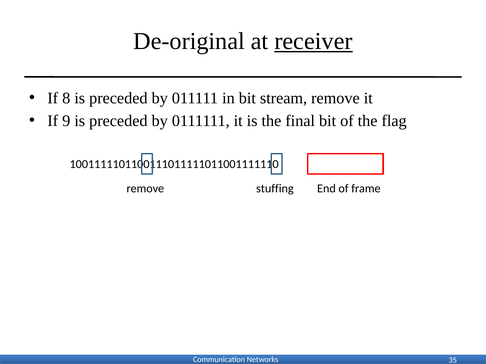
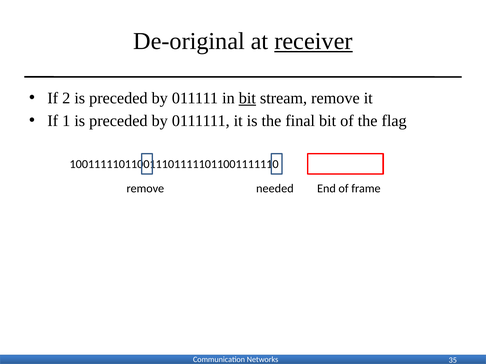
8: 8 -> 2 (66, 98)
bit underline: none -> present (247, 98)
9: 9 -> 1 (66, 121)
stuffing: stuffing -> needed (275, 189)
